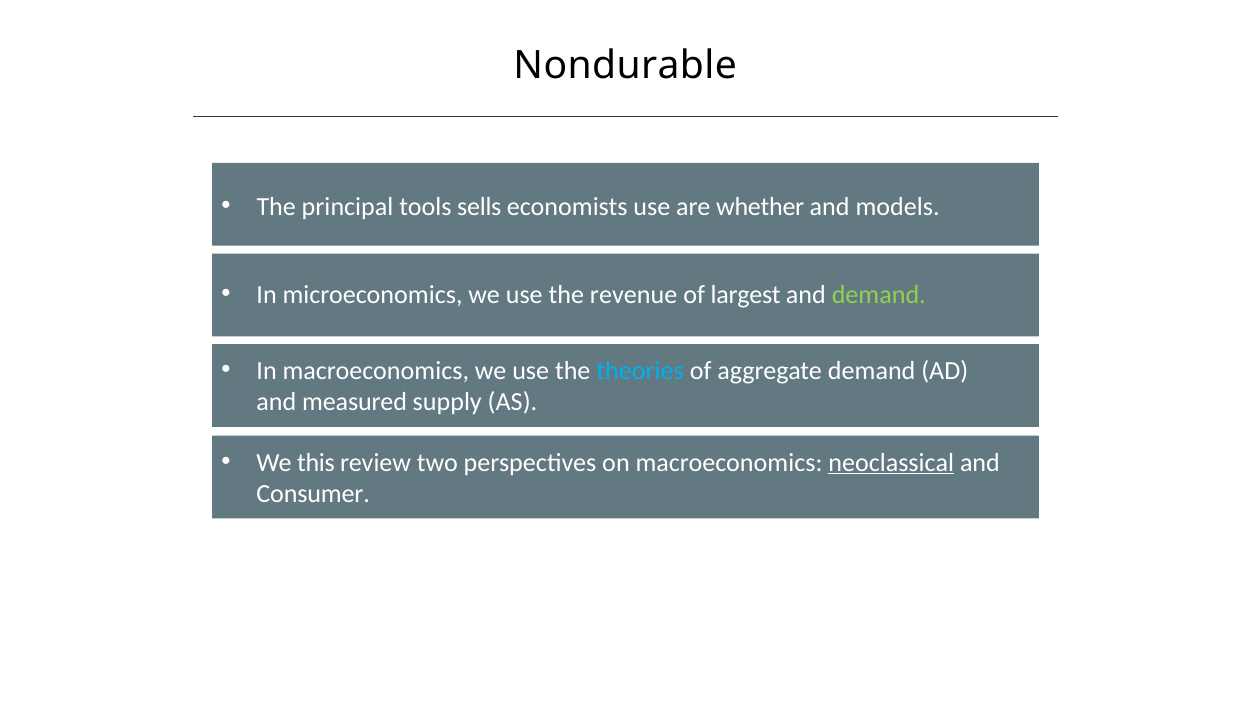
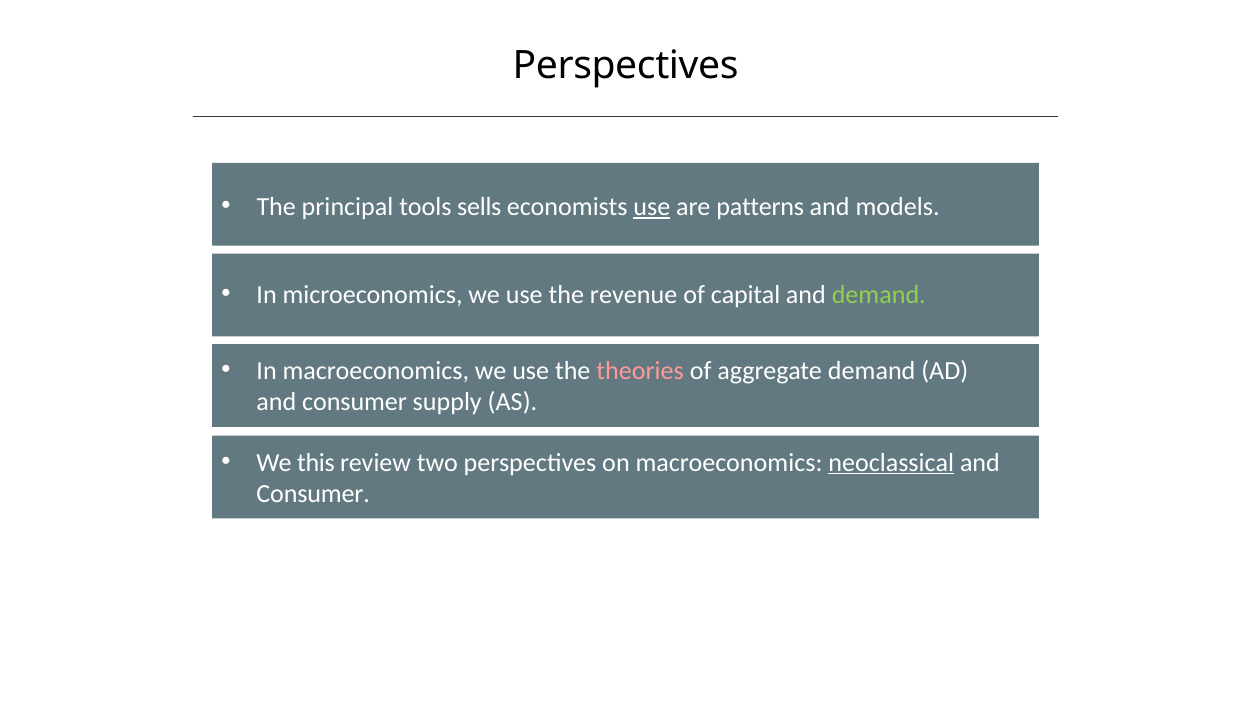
Nondurable: Nondurable -> Perspectives (626, 65)
use underline: none -> present (652, 207)
whether: whether -> patterns (760, 207)
largest: largest -> capital (746, 294)
theories colour: light blue -> pink (640, 371)
measured: measured -> consumer (355, 402)
